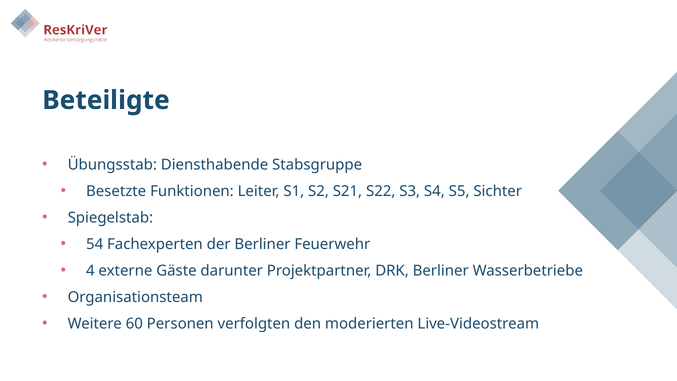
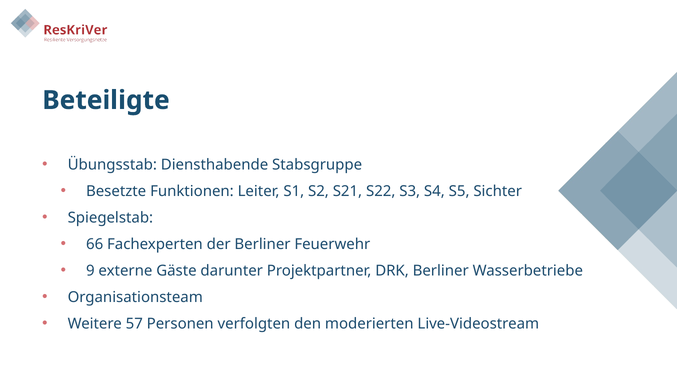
54: 54 -> 66 (95, 244)
4: 4 -> 9 (90, 271)
60: 60 -> 57 (134, 324)
